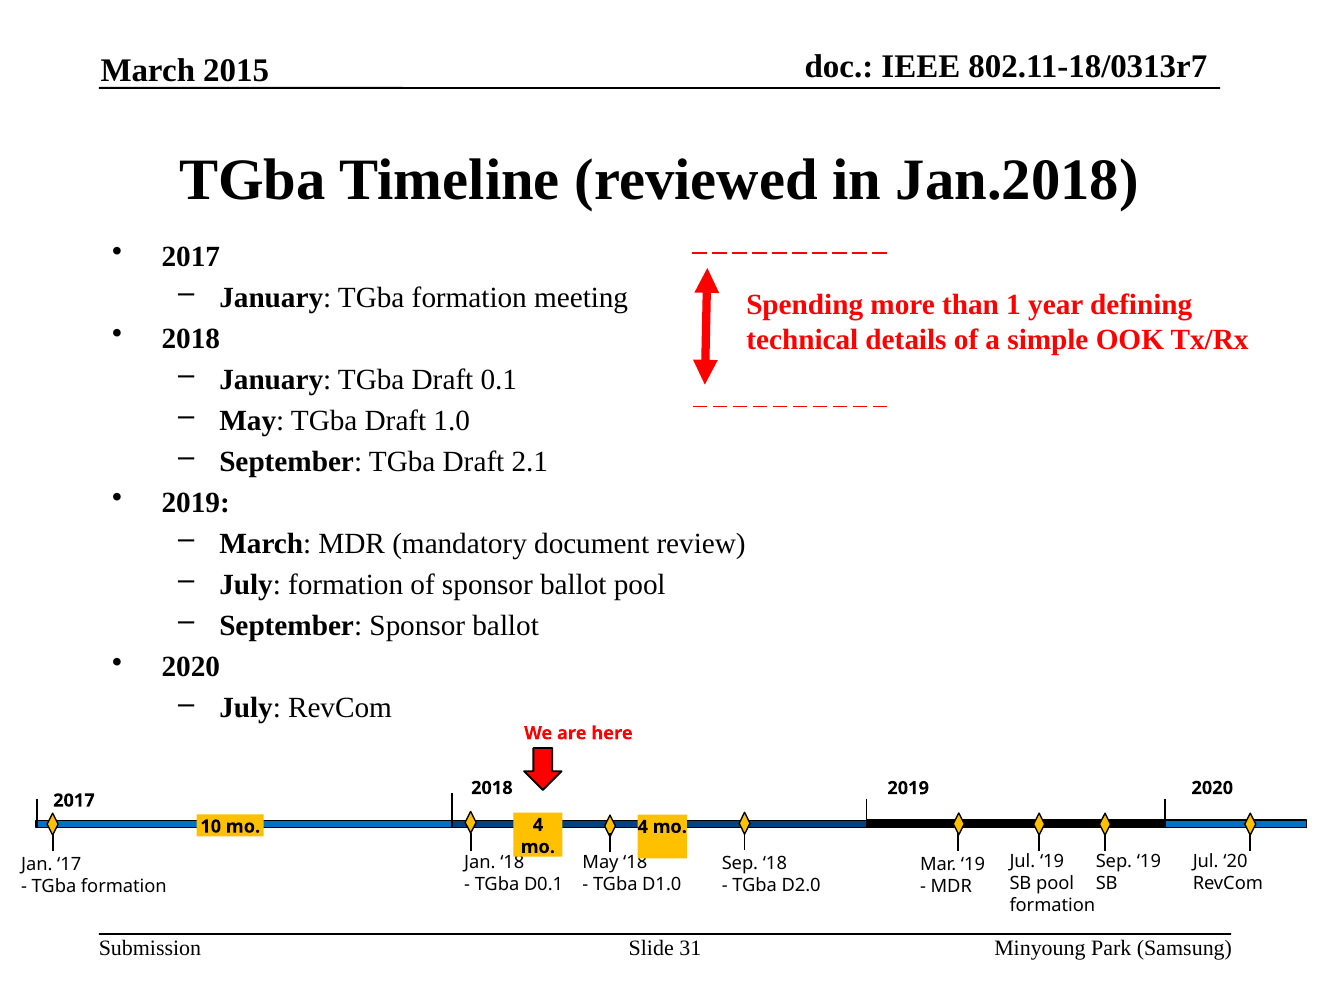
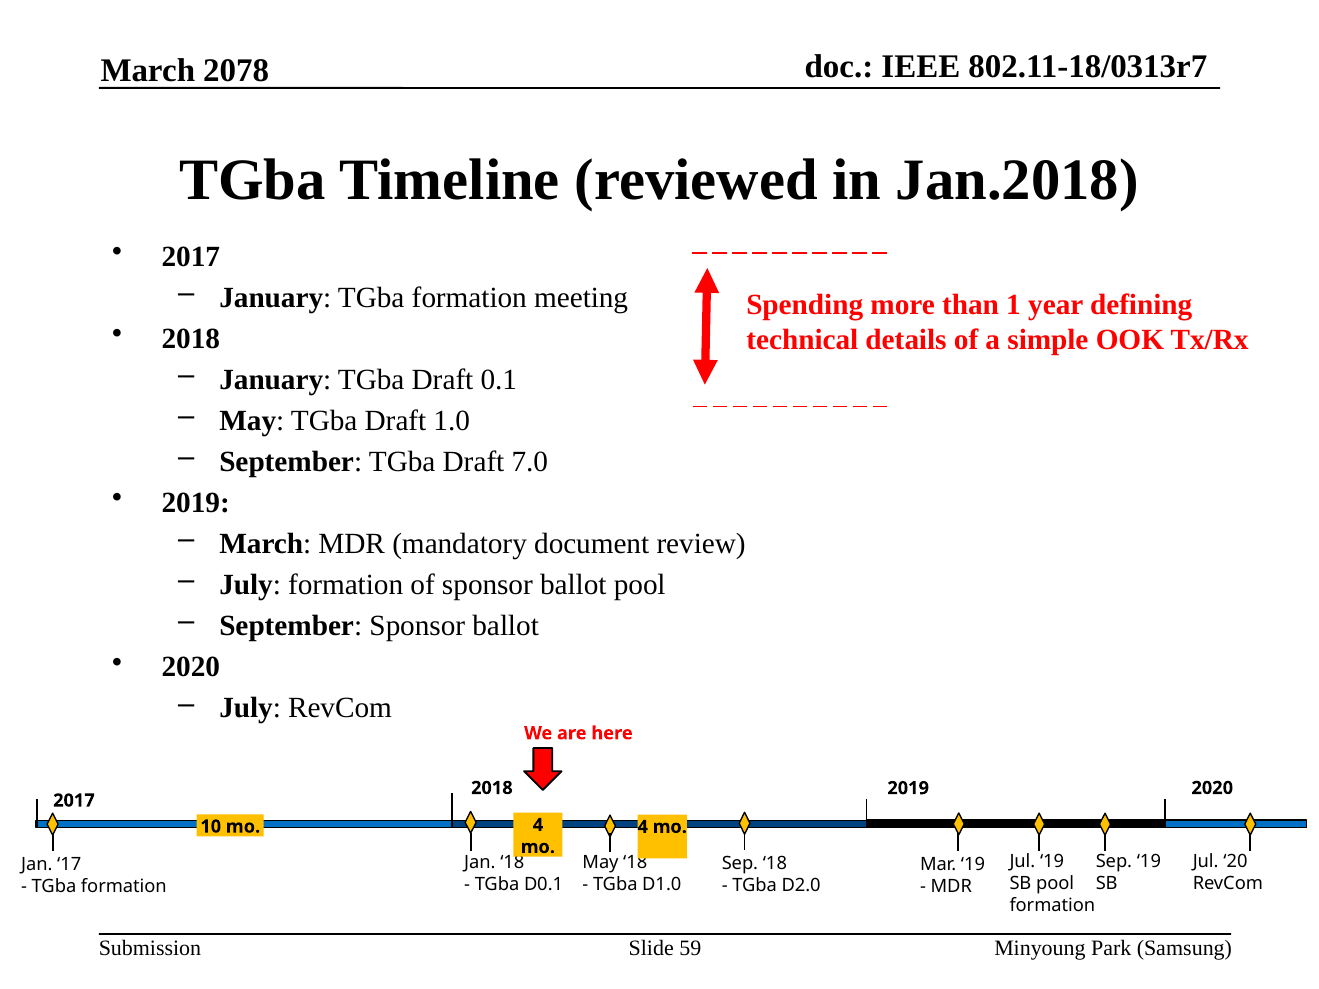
2015: 2015 -> 2078 (236, 70)
2.1: 2.1 -> 7.0 (530, 462)
31: 31 -> 59 (690, 949)
